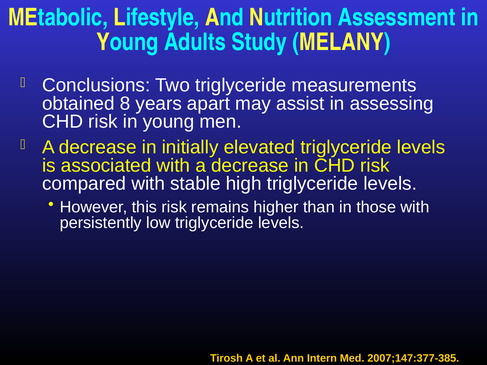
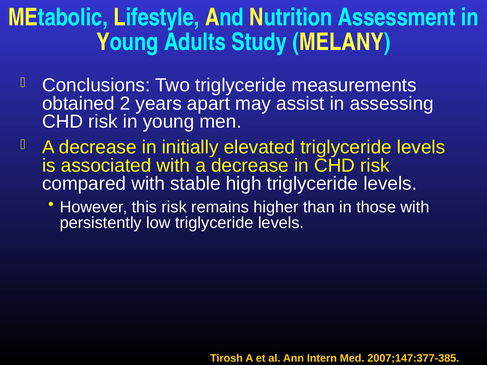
8: 8 -> 2 (125, 104)
